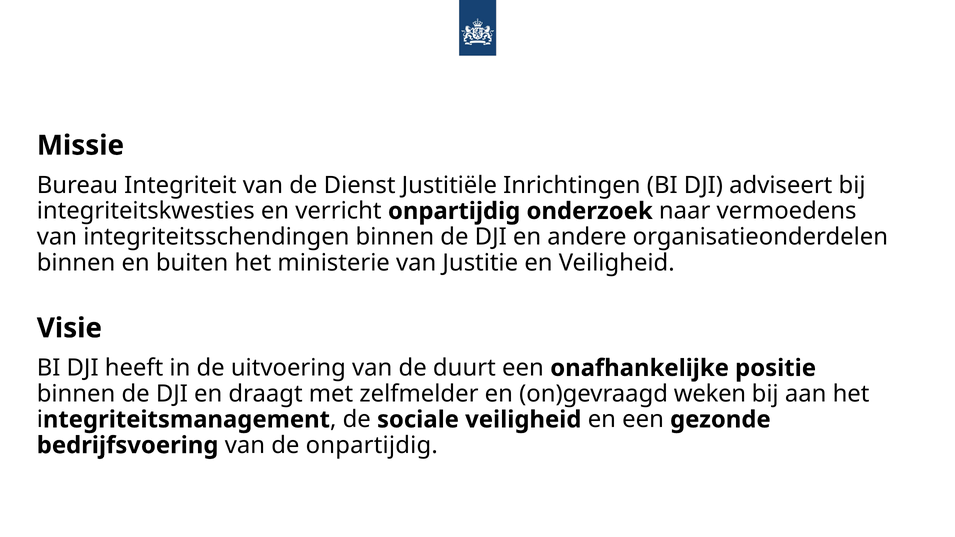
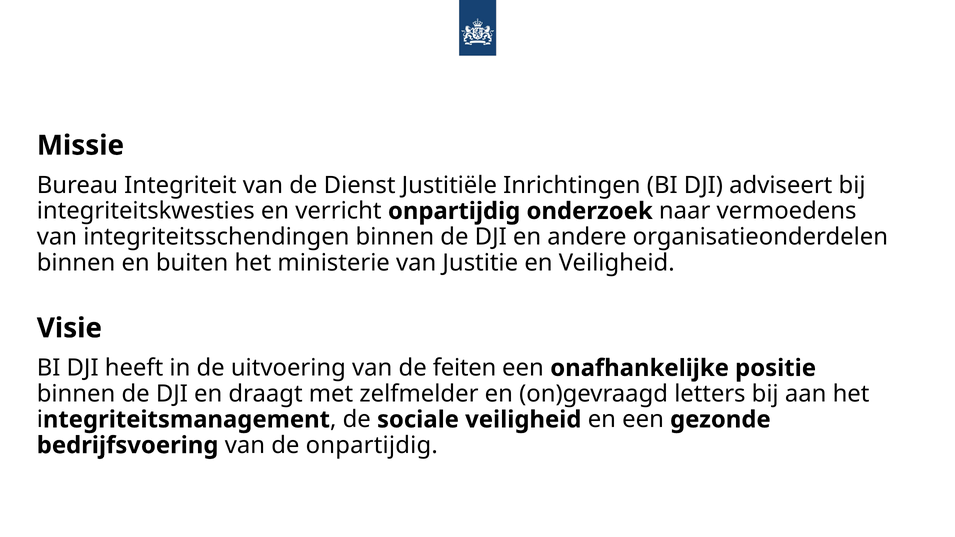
duurt: duurt -> feiten (465, 368)
weken: weken -> letters (710, 394)
